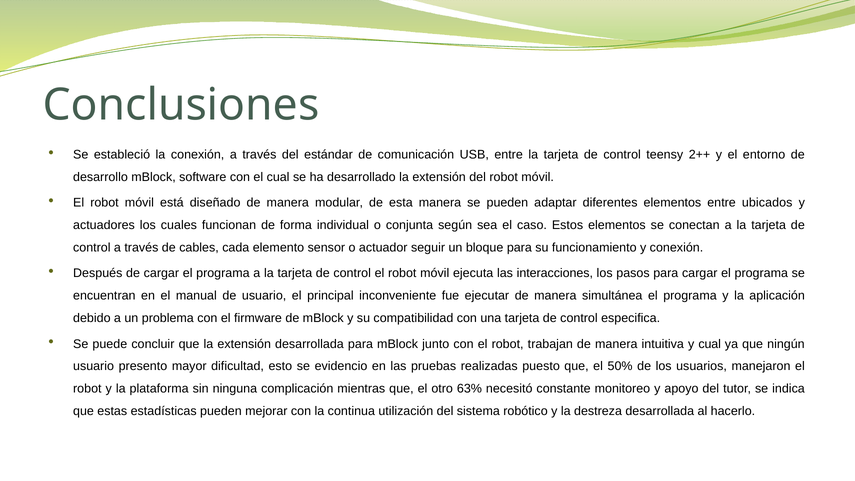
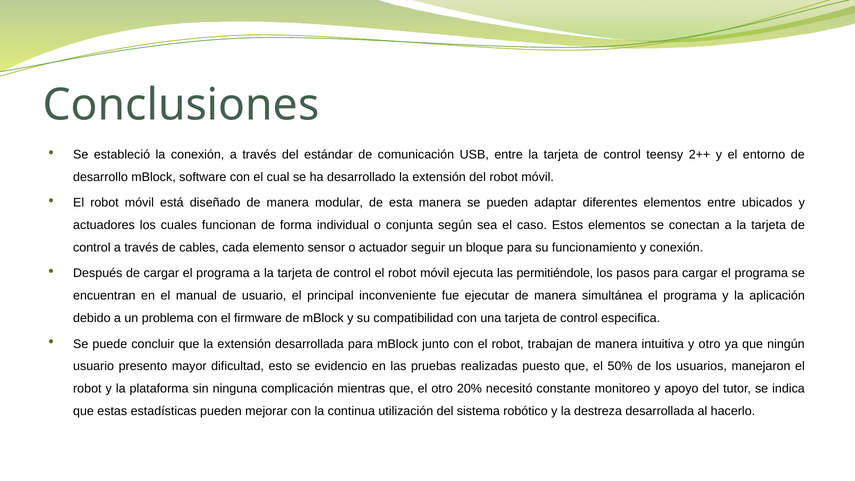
interacciones: interacciones -> permitiéndole (555, 273)
y cual: cual -> otro (710, 344)
63%: 63% -> 20% (469, 389)
